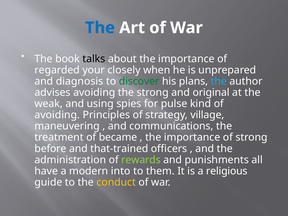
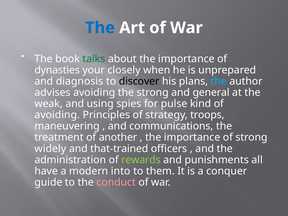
talks colour: black -> green (94, 59)
regarded: regarded -> dynasties (57, 70)
discover colour: green -> black (139, 81)
original: original -> general (211, 92)
village: village -> troops (207, 115)
became: became -> another (118, 137)
before: before -> widely (50, 149)
religious: religious -> conquer (227, 171)
conduct colour: yellow -> pink (116, 182)
